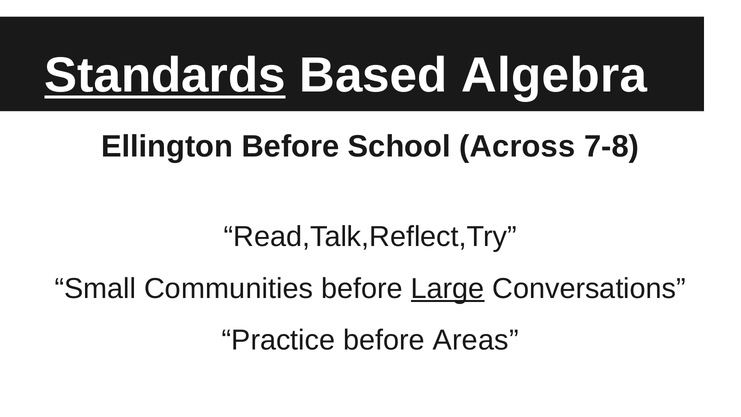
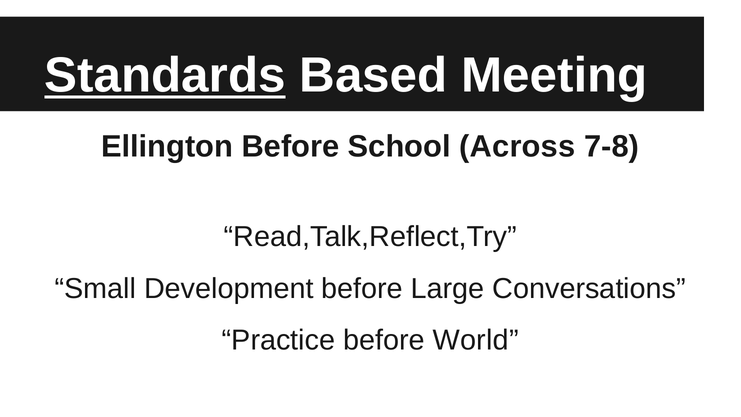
Algebra: Algebra -> Meeting (554, 76)
Communities: Communities -> Development (229, 288)
Large underline: present -> none (448, 288)
Areas: Areas -> World (476, 340)
